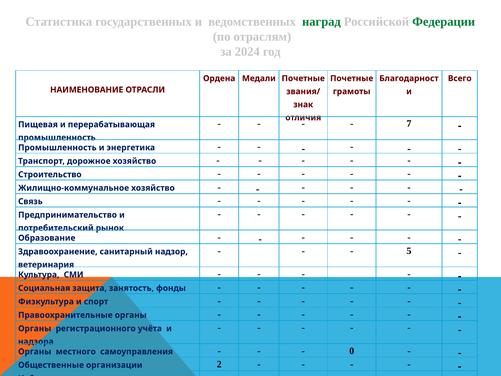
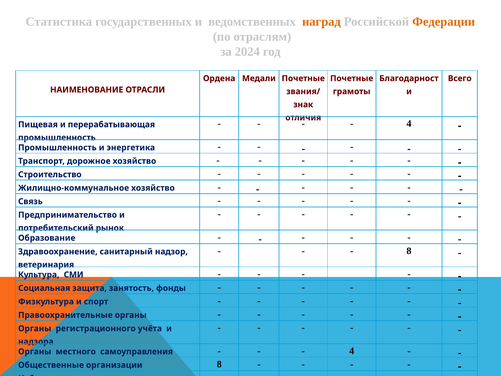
наград colour: green -> orange (321, 22)
Федерации colour: green -> orange (444, 22)
7: 7 -> 4 (409, 124)
5: 5 -> 8 (409, 251)
0: 0 -> 4 (352, 351)
организации 2: 2 -> 8 (219, 364)
